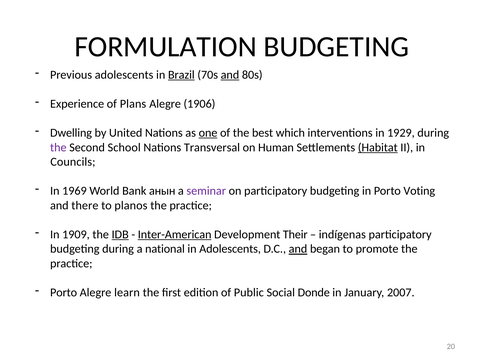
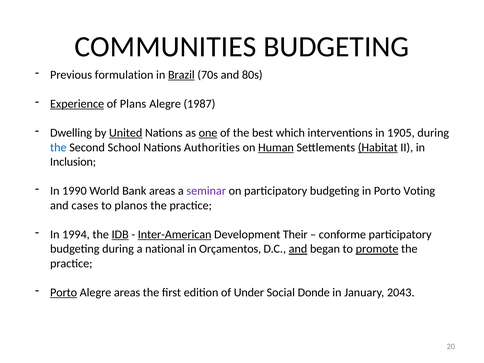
FORMULATION: FORMULATION -> COMMUNITIES (166, 47)
Previous adolescents: adolescents -> formulation (124, 75)
and underline: present -> none (230, 75)
Experience underline: none -> present (77, 104)
1906: 1906 -> 1987 (199, 104)
United underline: none -> present (126, 133)
1929: 1929 -> 1905 (401, 133)
the colour: purple -> blue (58, 147)
Transversal: Transversal -> Authorities (212, 147)
Human underline: none -> present (276, 147)
Councils: Councils -> Inclusion (73, 162)
1969: 1969 -> 1990 (74, 191)
Bank анын: анын -> areas (162, 191)
there: there -> cases (85, 205)
1909: 1909 -> 1994 (76, 234)
indígenas: indígenas -> conforme (342, 234)
in Adolescents: Adolescents -> Orçamentos (230, 249)
promote underline: none -> present (377, 249)
Porto underline: none -> present (64, 293)
Alegre learn: learn -> areas (127, 293)
Public: Public -> Under (249, 293)
2007: 2007 -> 2043 (401, 293)
